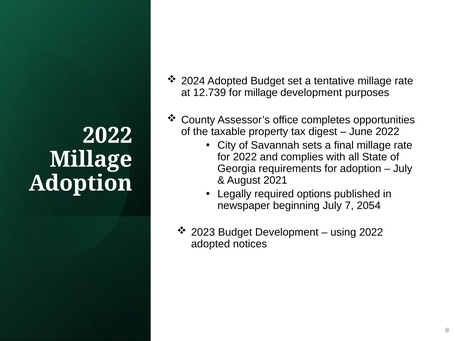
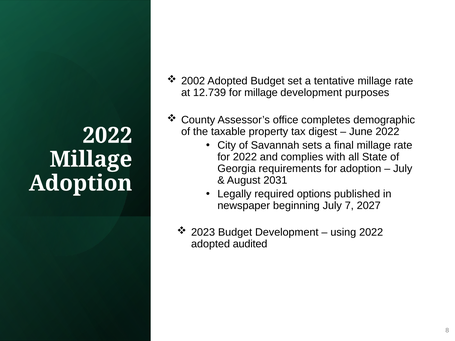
2024: 2024 -> 2002 (193, 81)
opportunities: opportunities -> demographic (384, 120)
2021: 2021 -> 2031 (275, 180)
2054: 2054 -> 2027 (369, 206)
notices: notices -> audited (250, 244)
